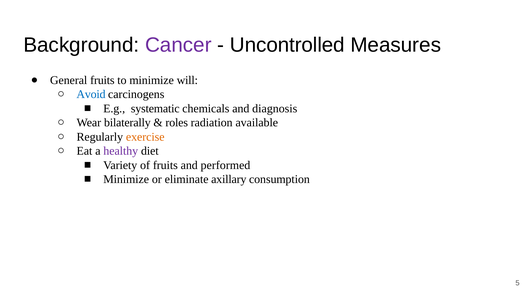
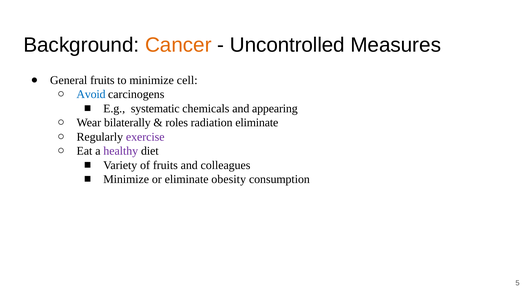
Cancer colour: purple -> orange (178, 45)
will: will -> cell (187, 80)
diagnosis: diagnosis -> appearing (275, 109)
radiation available: available -> eliminate (257, 123)
exercise colour: orange -> purple (145, 137)
performed: performed -> colleagues (225, 165)
axillary: axillary -> obesity (229, 180)
